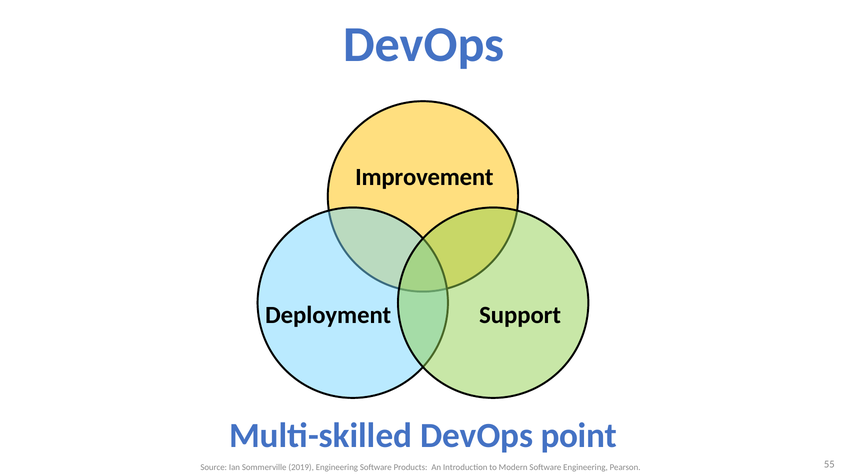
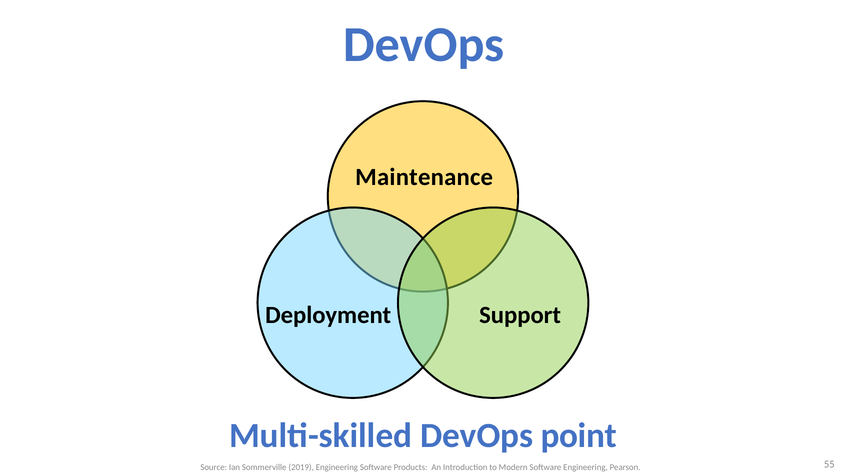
Improvement: Improvement -> Maintenance (424, 177)
